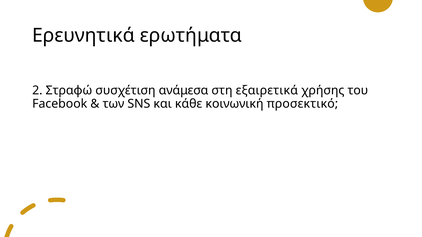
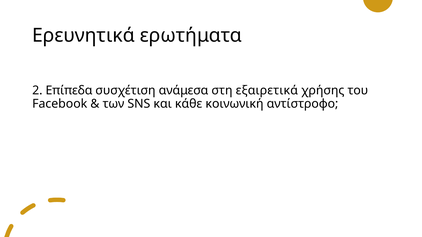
Στραφώ: Στραφώ -> Επίπεδα (69, 91)
προσεκτικό: προσεκτικό -> αντίστροφο (303, 104)
